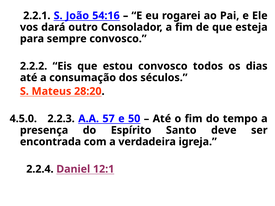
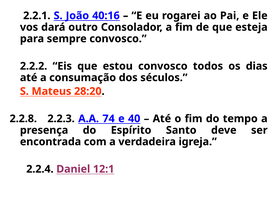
54:16: 54:16 -> 40:16 (106, 16)
4.5.0: 4.5.0 -> 2.2.8 (23, 119)
57: 57 -> 74 (109, 119)
50: 50 -> 40 (134, 119)
